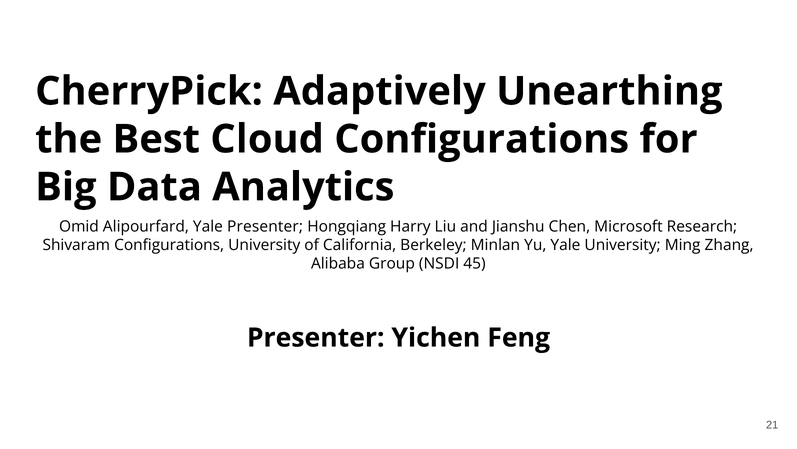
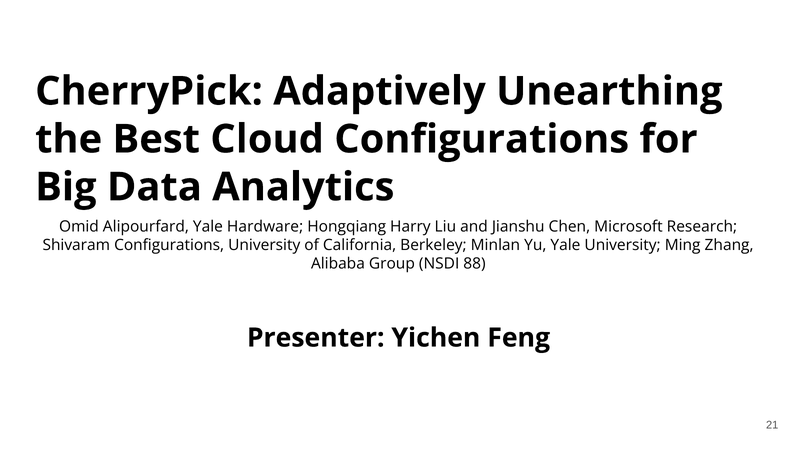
Yale Presenter: Presenter -> Hardware (265, 226)
45: 45 -> 88 (475, 263)
